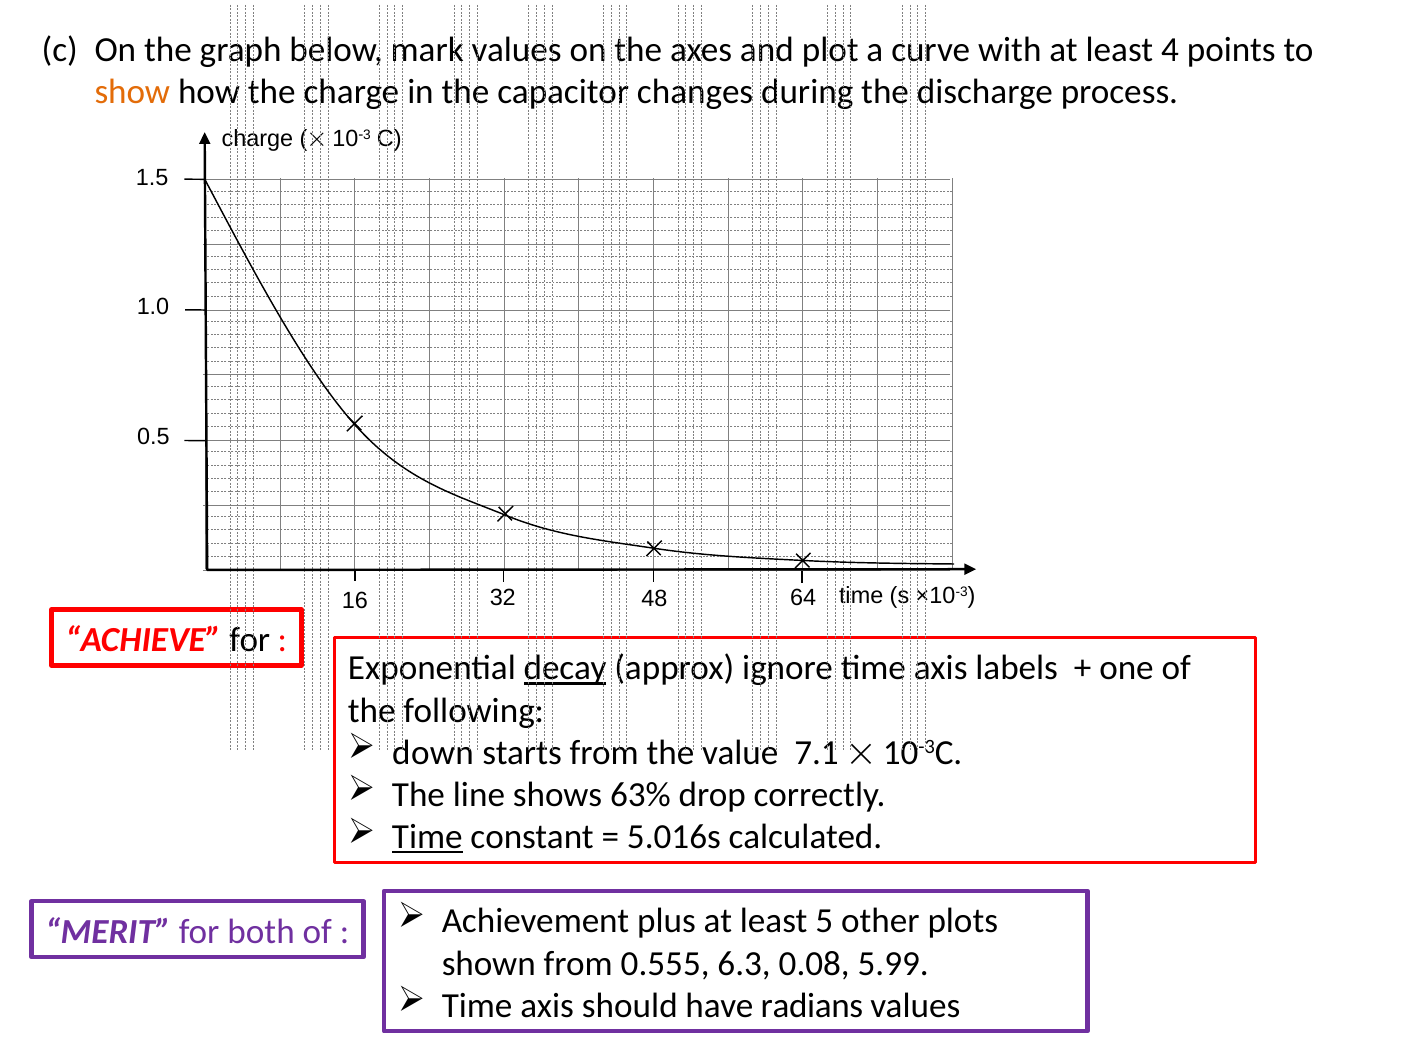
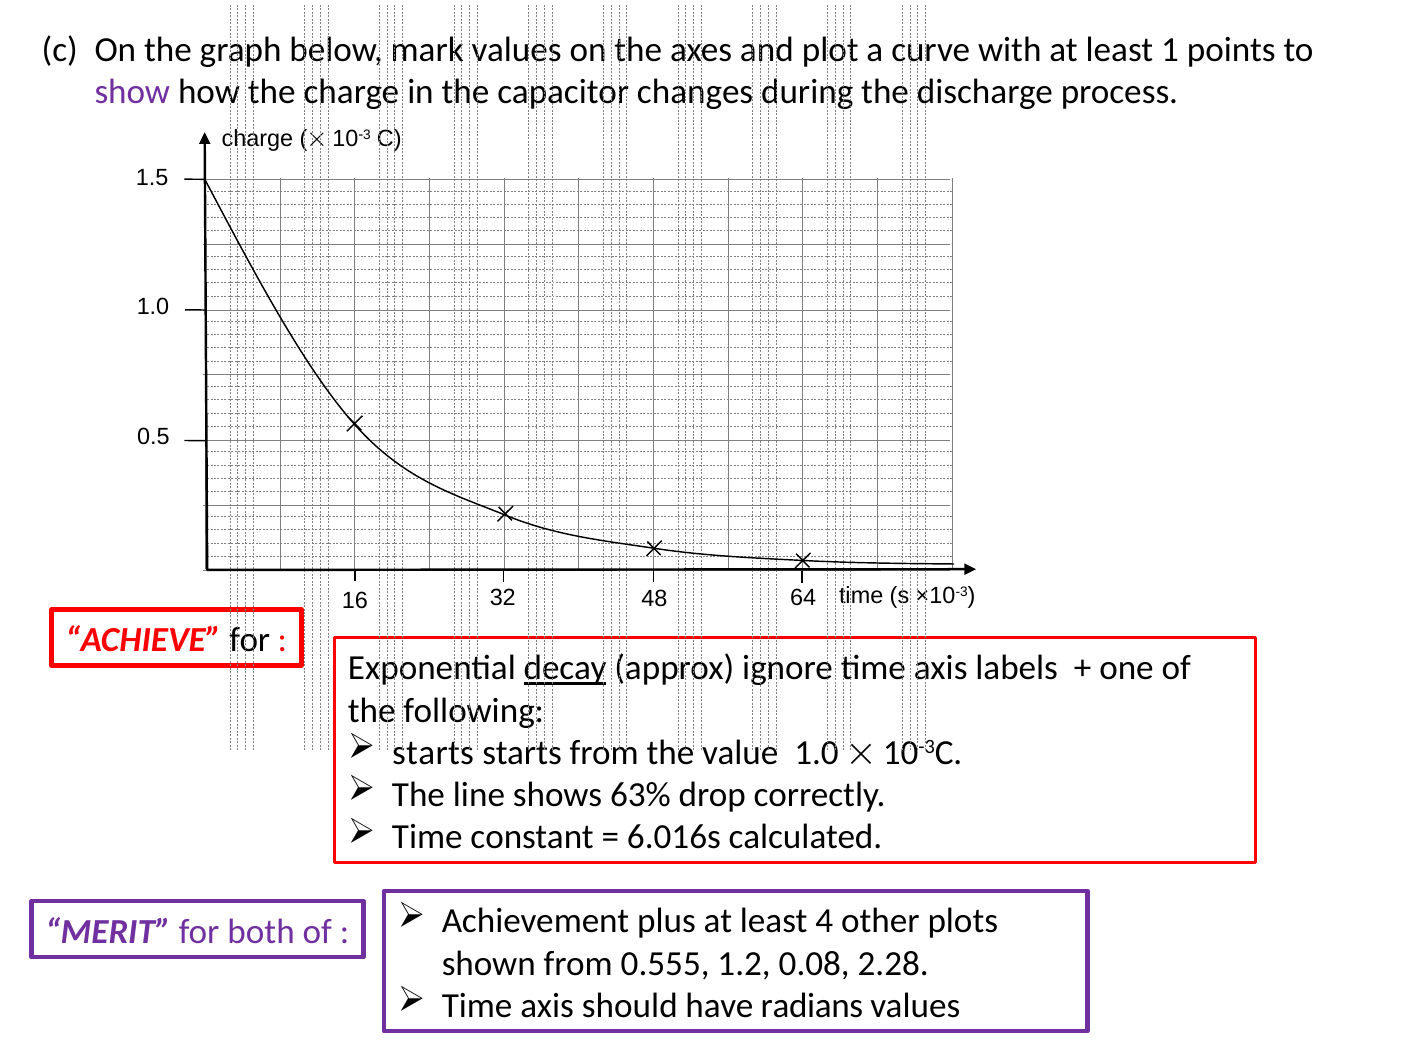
4: 4 -> 1 (1170, 49)
show colour: orange -> purple (132, 92)
down: down -> starts (433, 753)
value 7.1: 7.1 -> 1.0 (816, 753)
Time underline: present -> none (427, 837)
5.016s: 5.016s -> 6.016s (674, 837)
5: 5 -> 4 (824, 922)
6.3: 6.3 -> 1.2 (744, 964)
5.99: 5.99 -> 2.28 (893, 964)
